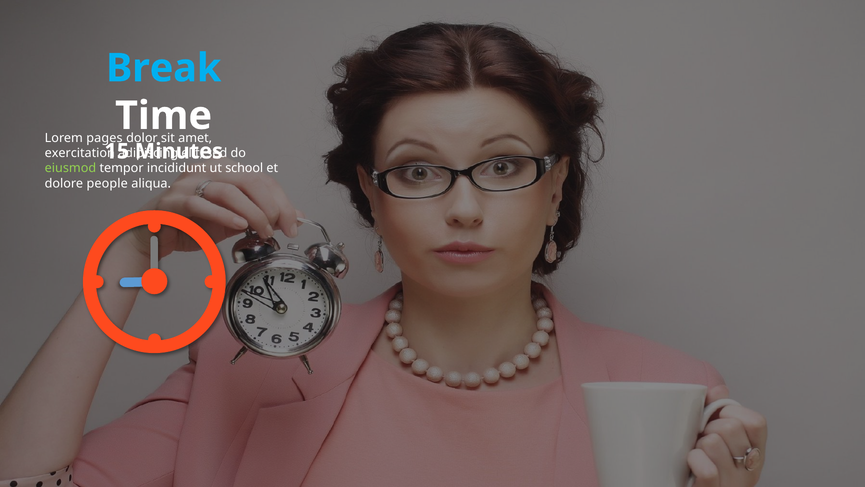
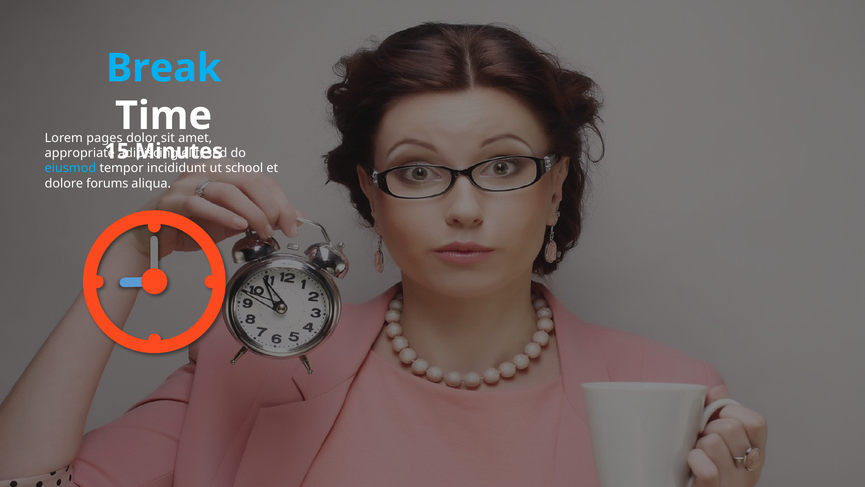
exercitation: exercitation -> appropriate (80, 153)
eiusmod colour: light green -> light blue (70, 168)
people: people -> forums (107, 183)
